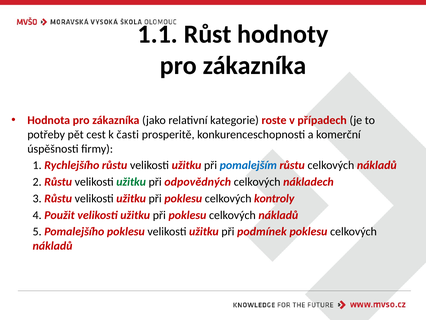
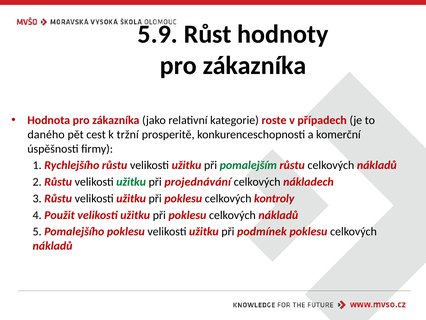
1.1: 1.1 -> 5.9 (158, 34)
potřeby: potřeby -> daného (46, 134)
časti: časti -> tržní (128, 134)
pomalejším colour: blue -> green (248, 165)
odpovědných: odpovědných -> projednávání (198, 182)
